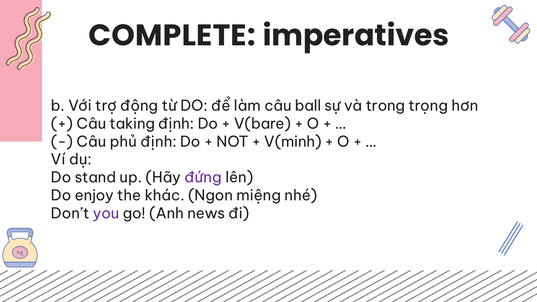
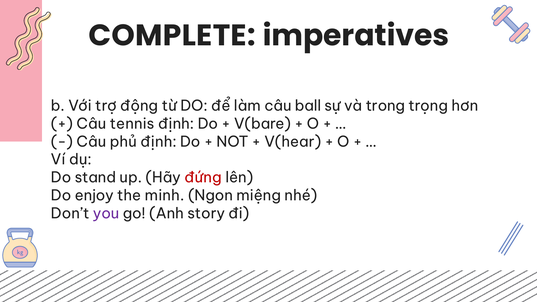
taking: taking -> tennis (132, 124)
V(minh: V(minh -> V(hear (293, 142)
đứng colour: purple -> red (203, 178)
khác: khác -> minh (165, 196)
news: news -> story (206, 213)
